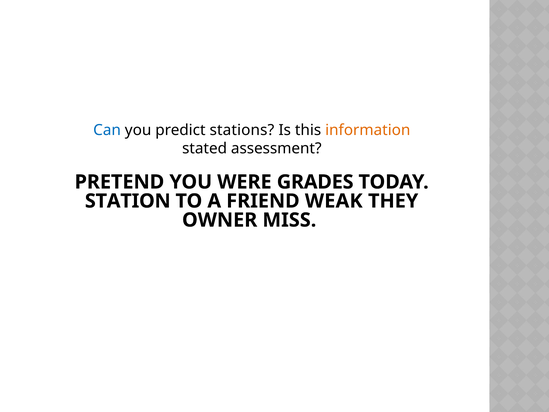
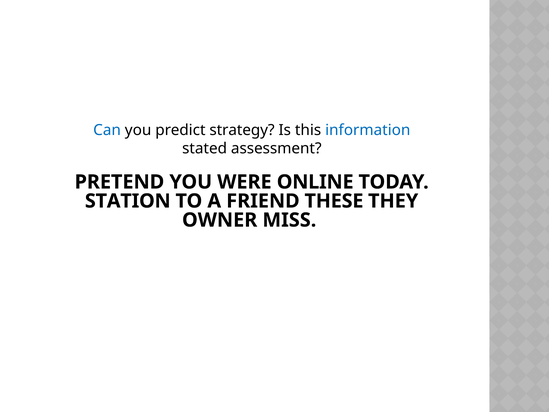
stations: stations -> strategy (242, 130)
information colour: orange -> blue (368, 130)
GRADES: GRADES -> ONLINE (315, 182)
WEAK: WEAK -> THESE (334, 201)
